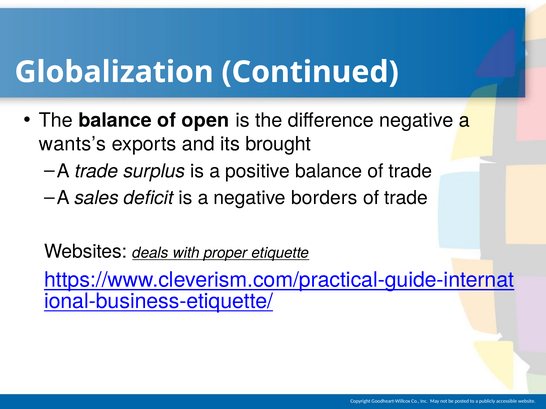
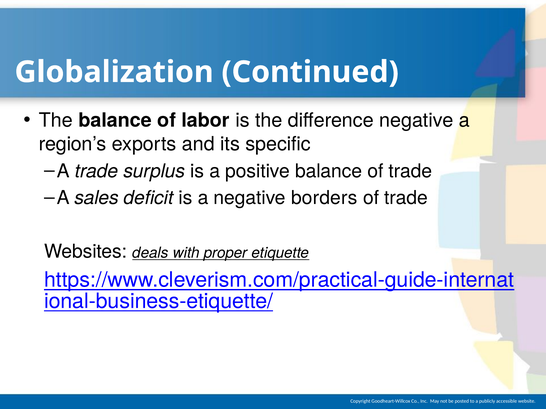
open: open -> labor (205, 121)
wants’s: wants’s -> region’s (73, 144)
brought: brought -> specific (278, 144)
